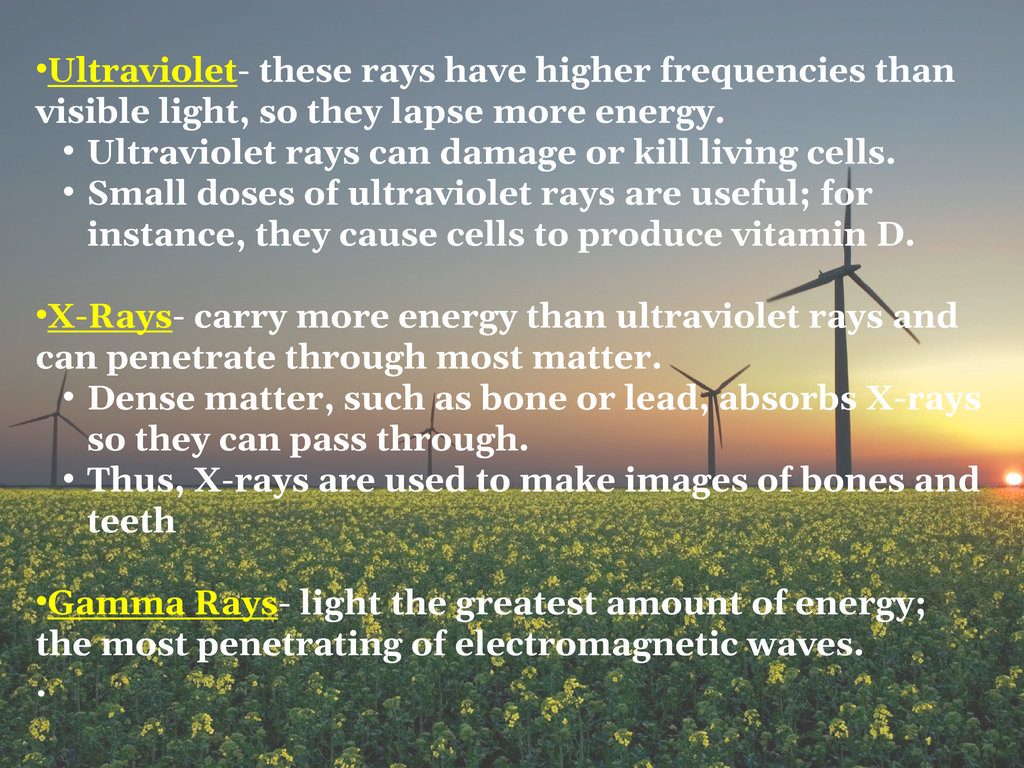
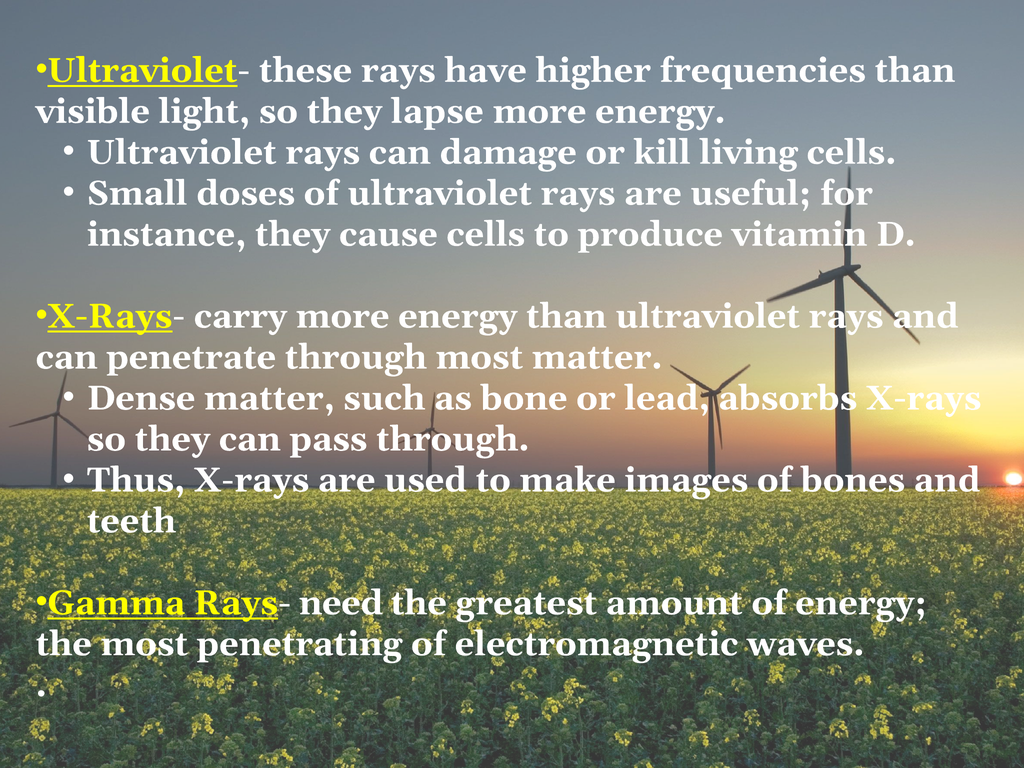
Rays- light: light -> need (341, 603)
